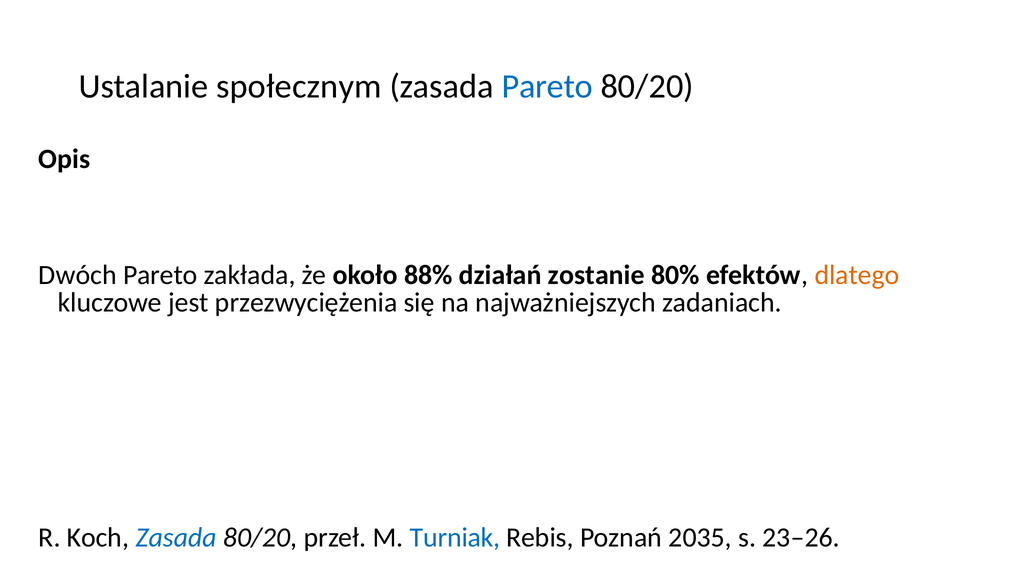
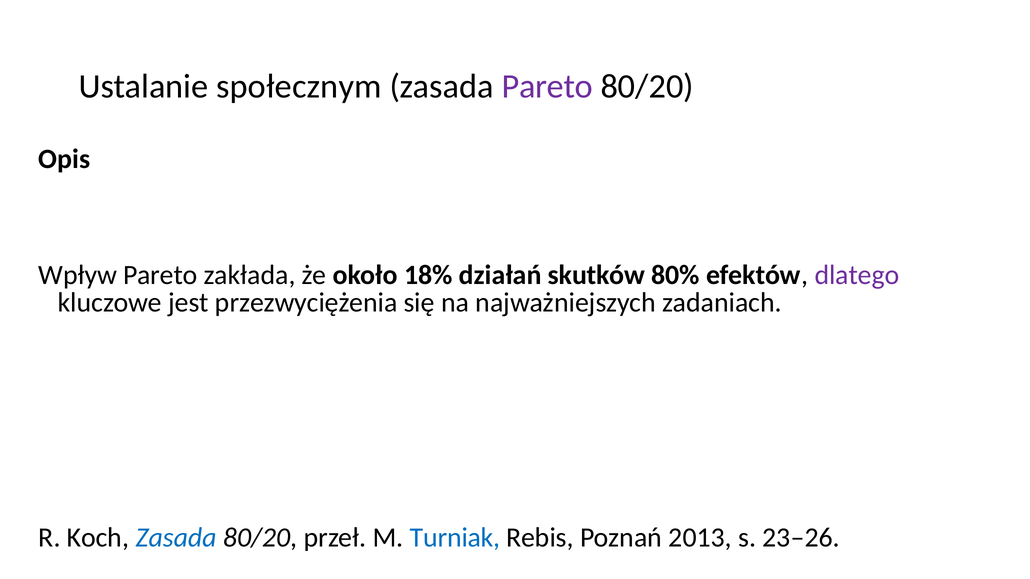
Pareto colour: blue -> purple (547, 87)
Dwóch: Dwóch -> Wpływ (78, 275)
88%: 88% -> 18% (428, 275)
zostanie: zostanie -> skutków (597, 275)
dlatego colour: orange -> purple (857, 275)
2035: 2035 -> 2013 (700, 538)
